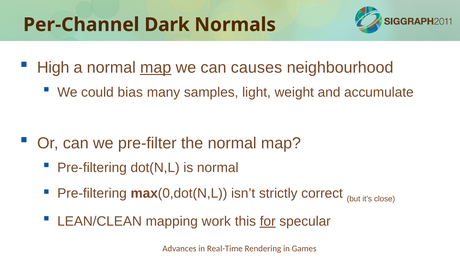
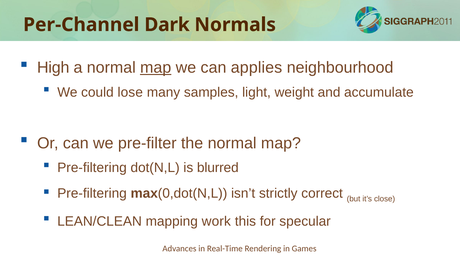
causes: causes -> applies (257, 68)
bias: bias -> lose (130, 92)
is normal: normal -> blurred (218, 168)
for underline: present -> none (268, 221)
